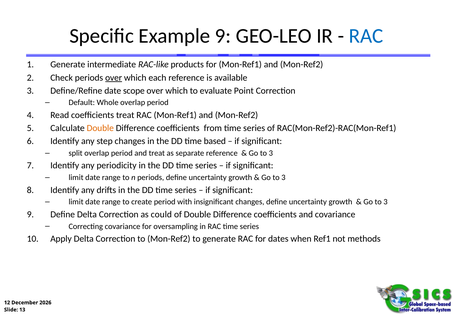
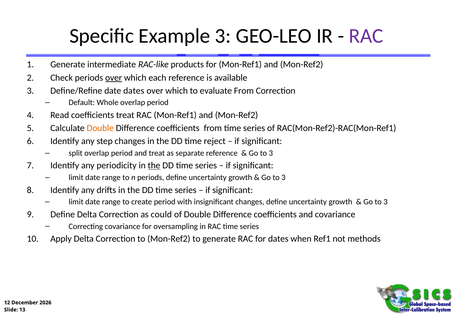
Example 9: 9 -> 3 (223, 36)
RAC colour: blue -> purple (366, 36)
date scope: scope -> dates (134, 91)
evaluate Point: Point -> From (244, 91)
based: based -> reject (215, 141)
the underline: none -> present (154, 165)
